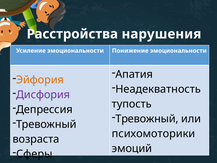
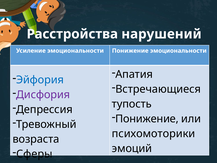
нарушения: нарушения -> нарушений (161, 34)
Эйфория colour: orange -> blue (40, 80)
Неадекватность: Неадекватность -> Встречающиеся (158, 89)
Тревожный: Тревожный -> Понижение (147, 119)
